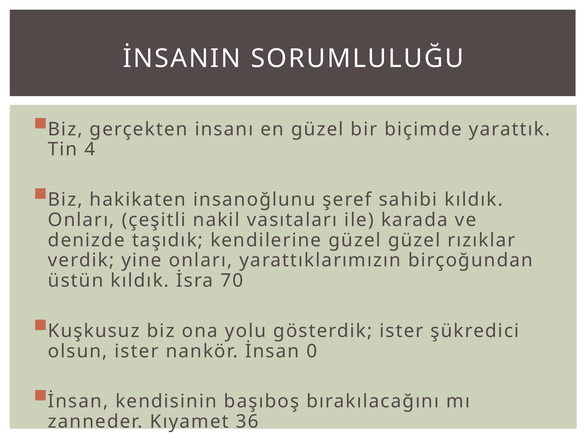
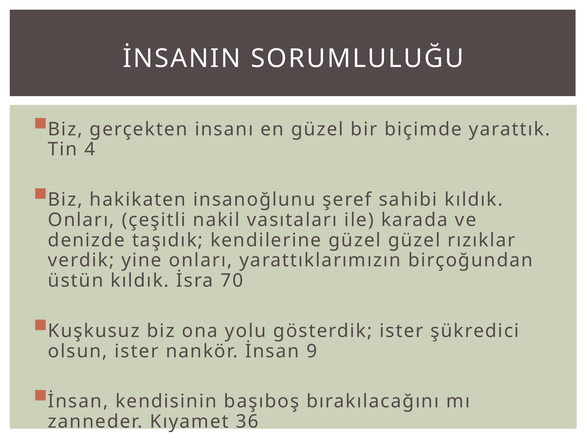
0: 0 -> 9 (312, 351)
